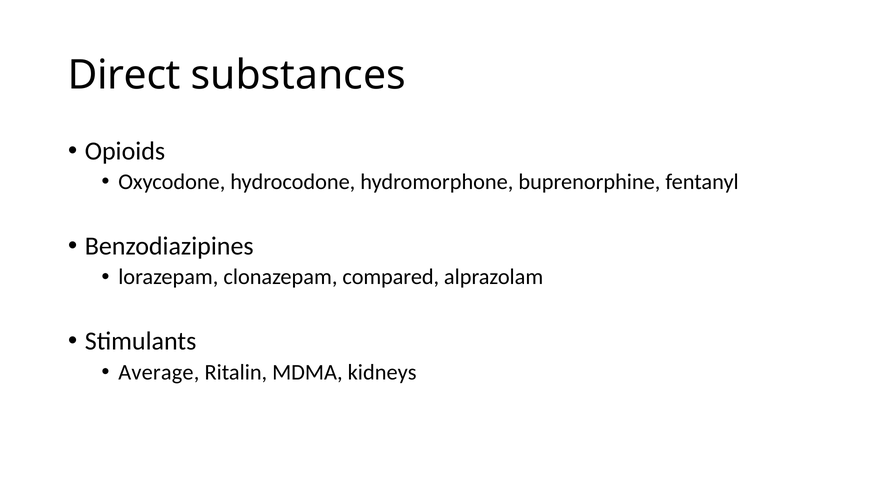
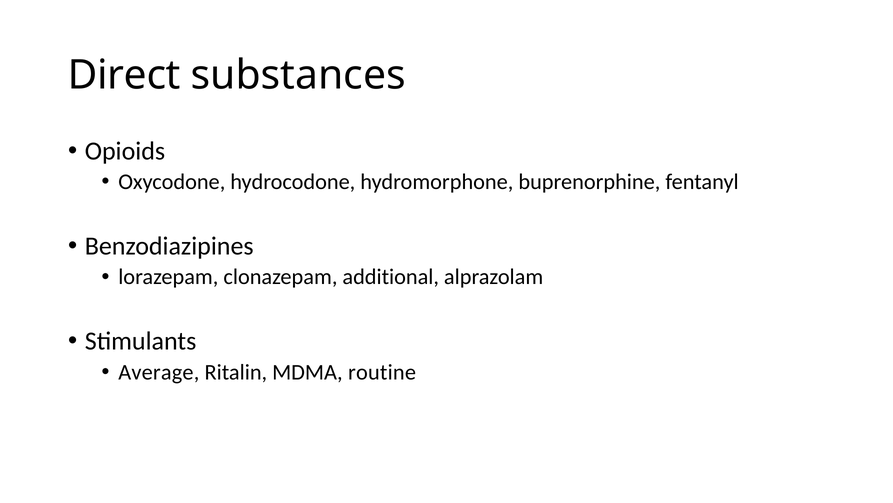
compared: compared -> additional (391, 277)
kidneys: kidneys -> routine (382, 372)
